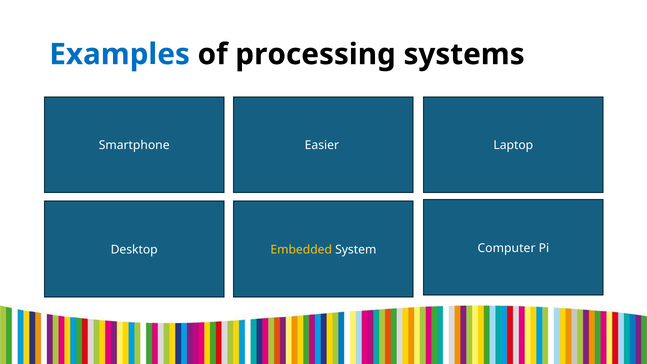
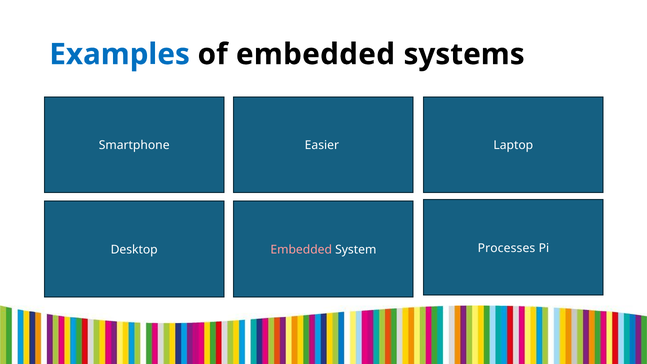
of processing: processing -> embedded (315, 54)
Embedded colour: yellow -> pink (301, 250)
Computer: Computer -> Processes (506, 248)
